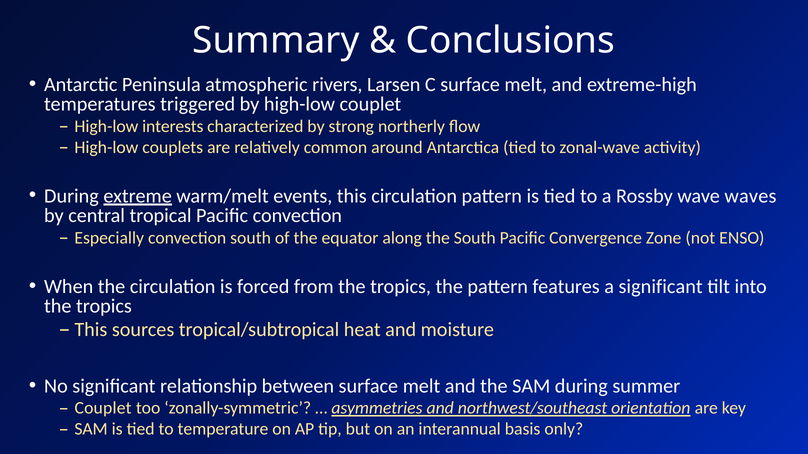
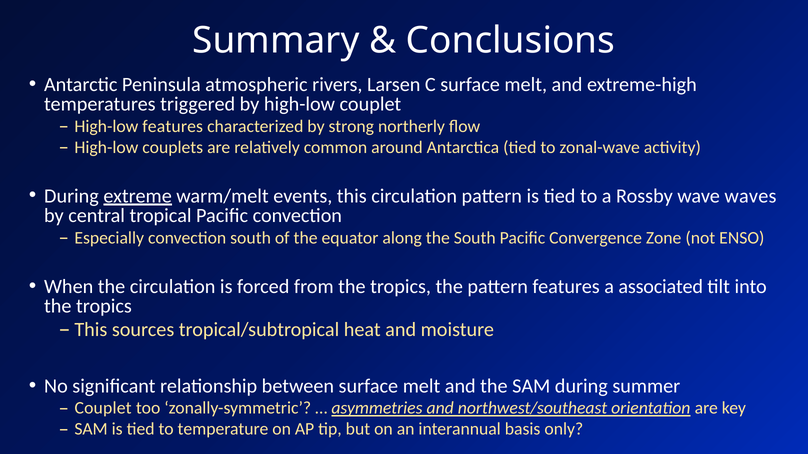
High-low interests: interests -> features (173, 126)
a significant: significant -> associated (661, 287)
